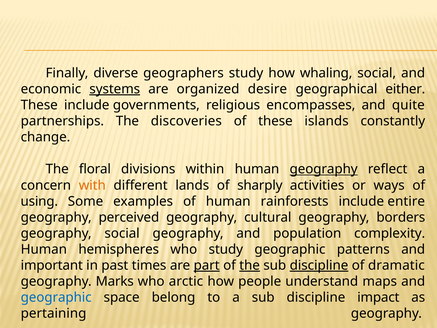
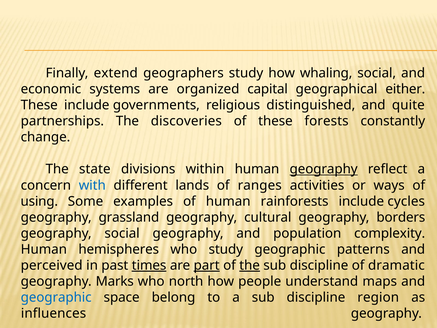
diverse: diverse -> extend (116, 73)
systems underline: present -> none (115, 89)
desire: desire -> capital (268, 89)
encompasses: encompasses -> distinguished (311, 105)
islands: islands -> forests (327, 121)
floral: floral -> state (95, 169)
with colour: orange -> blue (92, 185)
sharply: sharply -> ranges (260, 185)
entire: entire -> cycles (406, 201)
perceived: perceived -> grassland (129, 217)
important: important -> perceived (52, 265)
times underline: none -> present (149, 265)
discipline underline: present -> none (319, 265)
arctic: arctic -> north (186, 281)
impact: impact -> region (378, 297)
pertaining: pertaining -> influences (54, 313)
